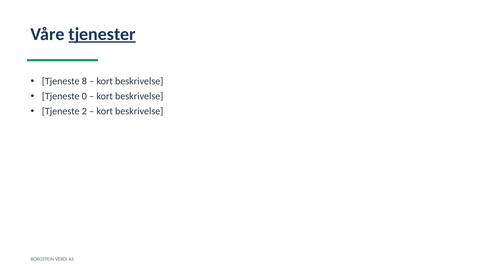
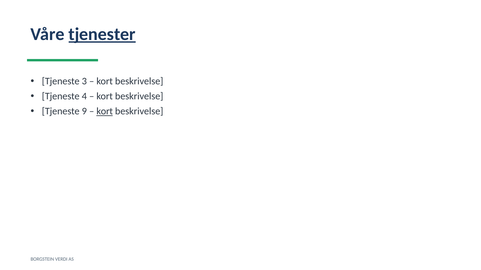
8: 8 -> 3 (84, 81)
0: 0 -> 4 (84, 97)
2: 2 -> 9 (84, 112)
kort underline: none -> present (105, 112)
